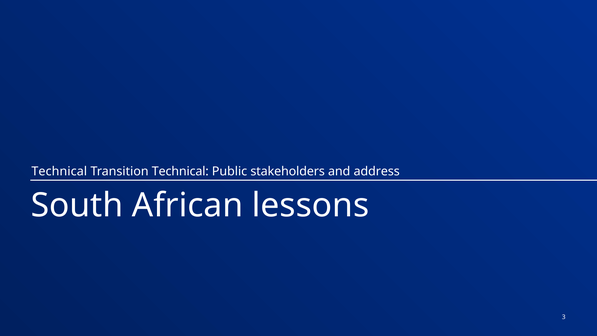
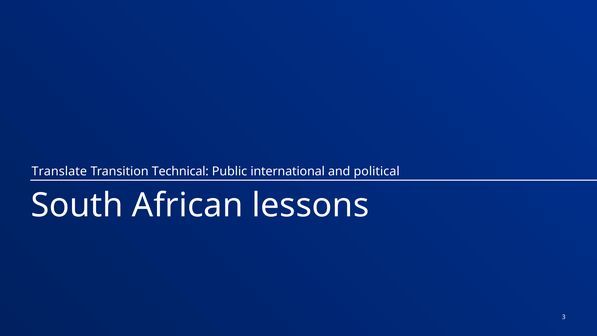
Technical: Technical -> Translate (59, 171)
stakeholders: stakeholders -> international (288, 171)
address: address -> political (377, 171)
